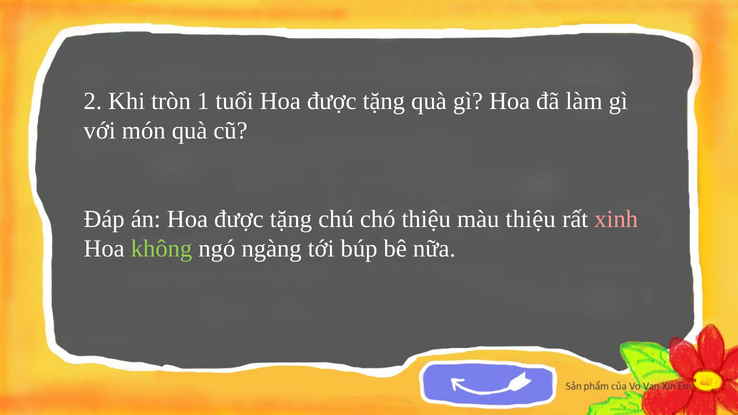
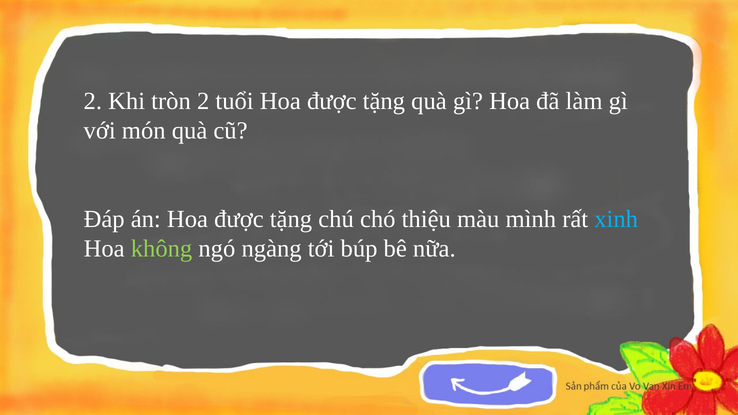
tròn 1: 1 -> 2 (203, 101)
màu thiệu: thiệu -> mình (531, 219)
xinh colour: pink -> light blue (616, 219)
